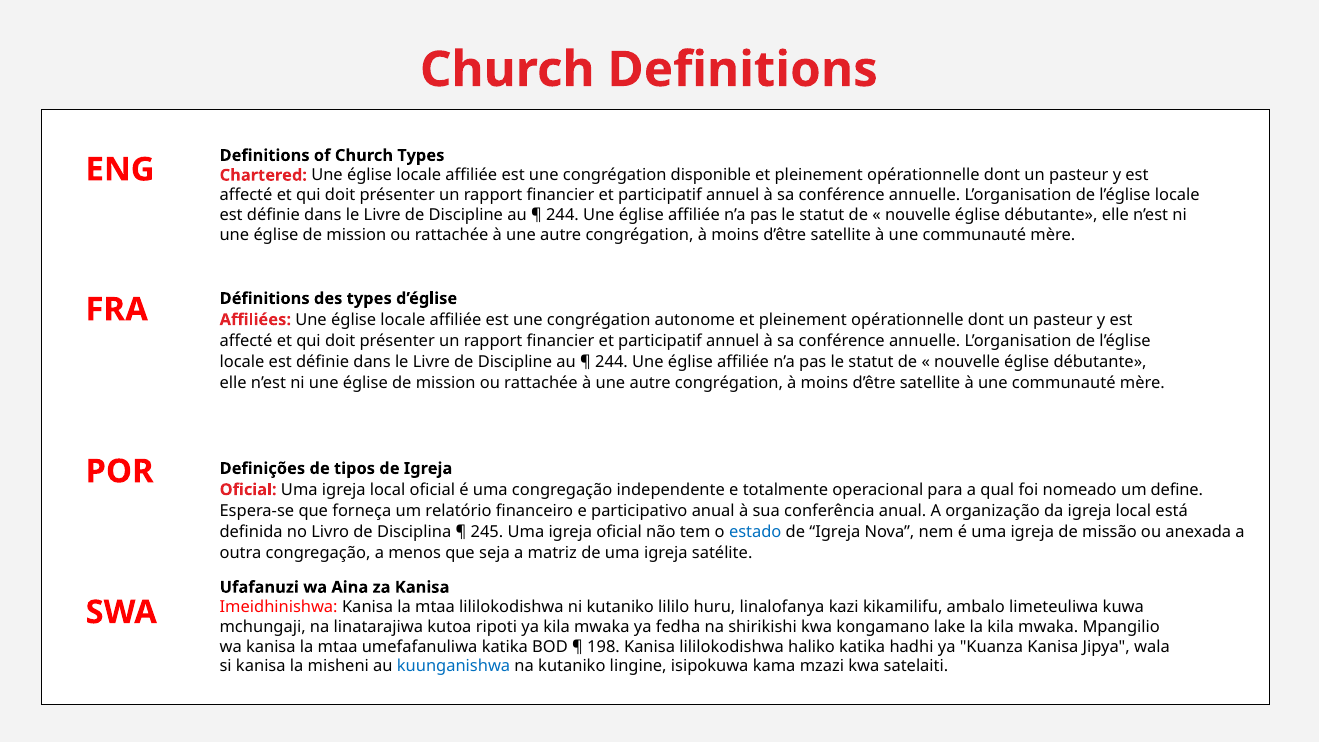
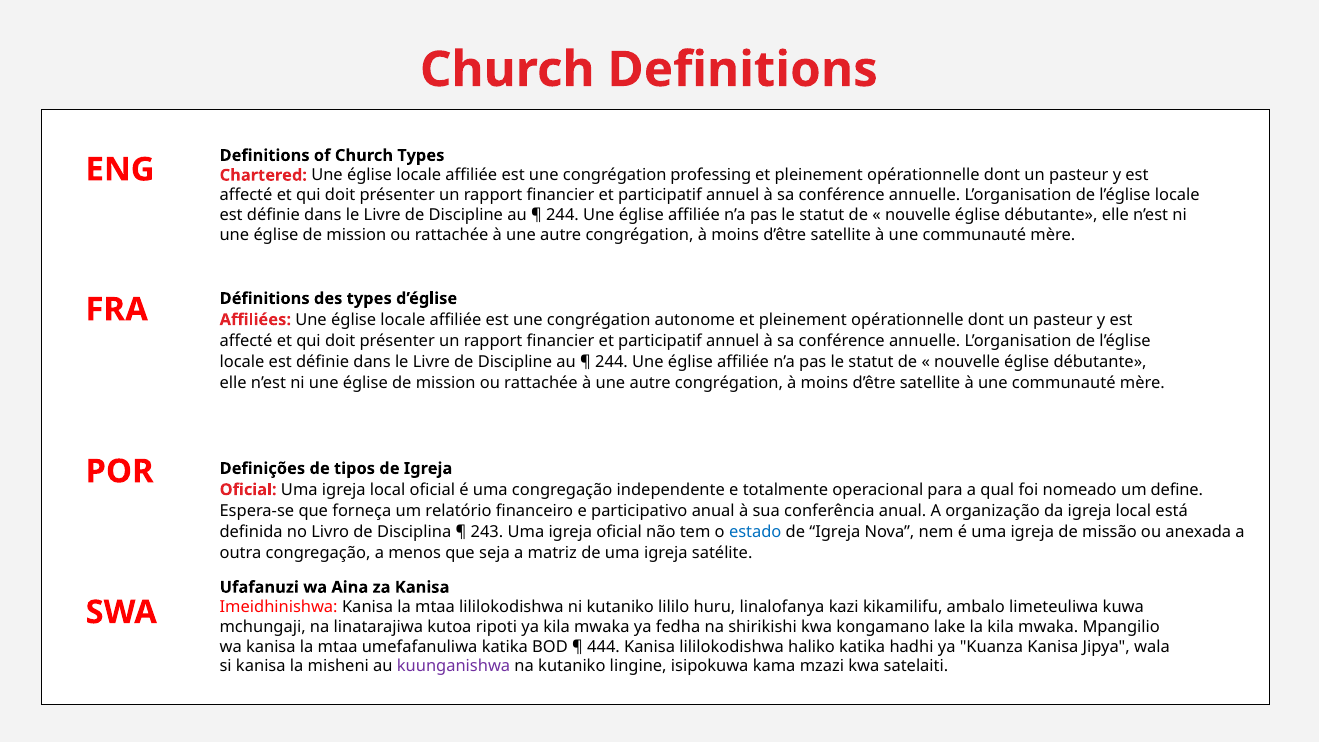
disponible: disponible -> professing (711, 175)
245: 245 -> 243 (487, 532)
198: 198 -> 444 (604, 647)
kuunganishwa colour: blue -> purple (454, 666)
